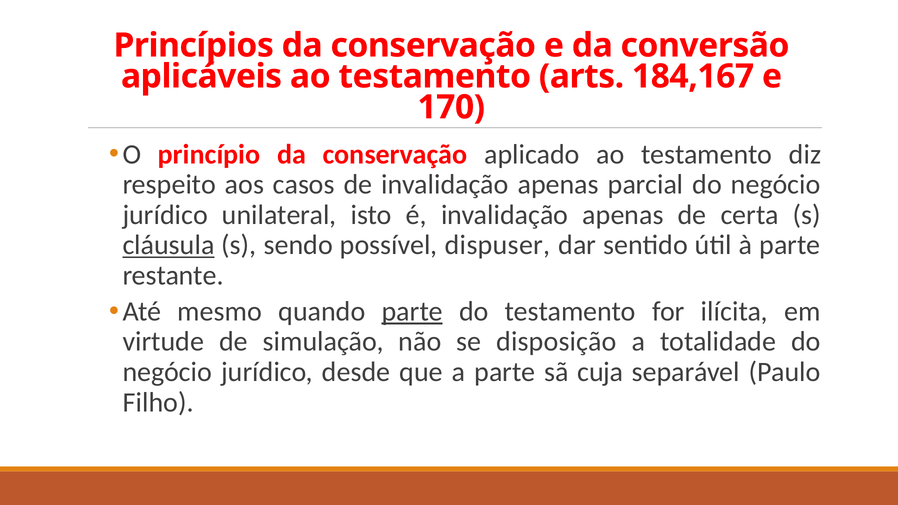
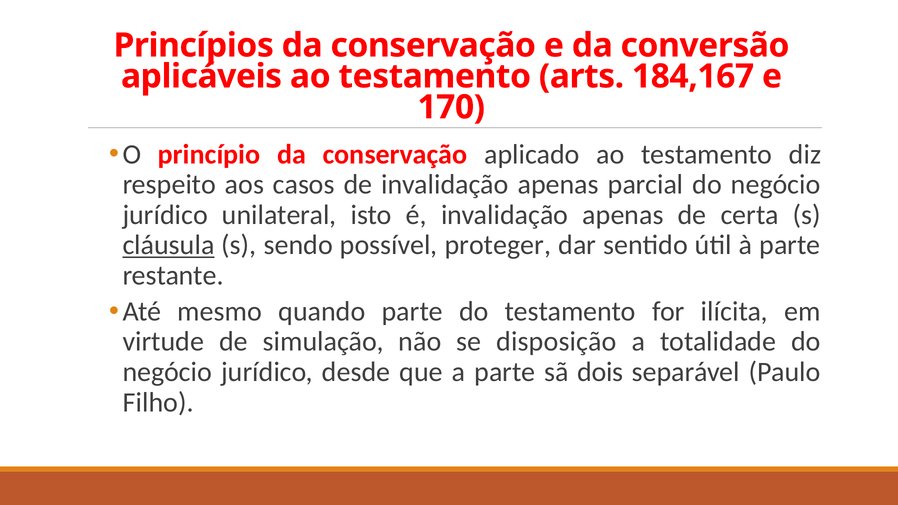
dispuser: dispuser -> proteger (498, 245)
parte underline: present -> none (412, 311)
cuja: cuja -> dois (600, 372)
